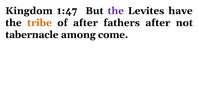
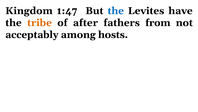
the colour: purple -> blue (116, 11)
fathers after: after -> from (158, 23)
tabernacle: tabernacle -> acceptably (32, 35)
come: come -> hosts (113, 35)
